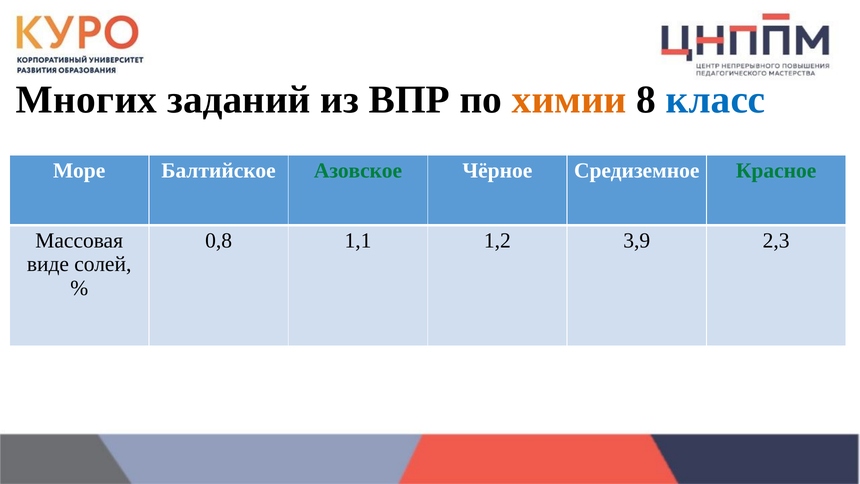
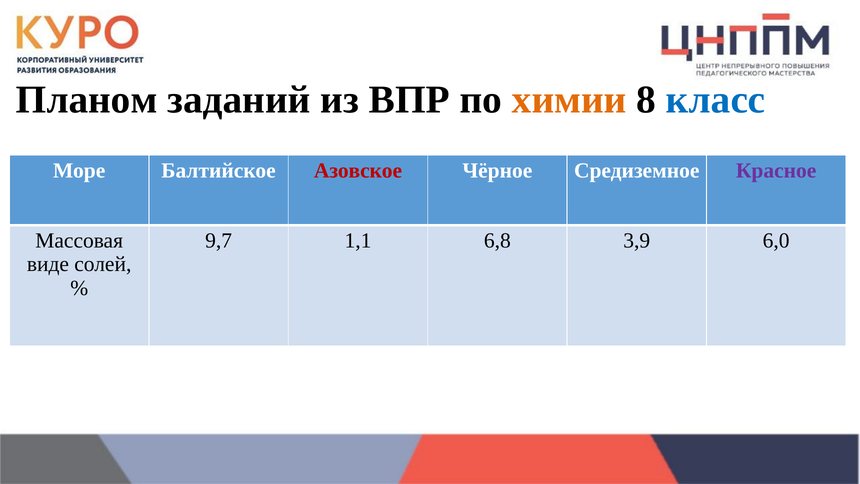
Многих: Многих -> Планом (87, 100)
Азовское colour: green -> red (358, 170)
Красное colour: green -> purple (776, 170)
0,8: 0,8 -> 9,7 (219, 240)
1,2: 1,2 -> 6,8 (497, 240)
2,3: 2,3 -> 6,0 (776, 240)
